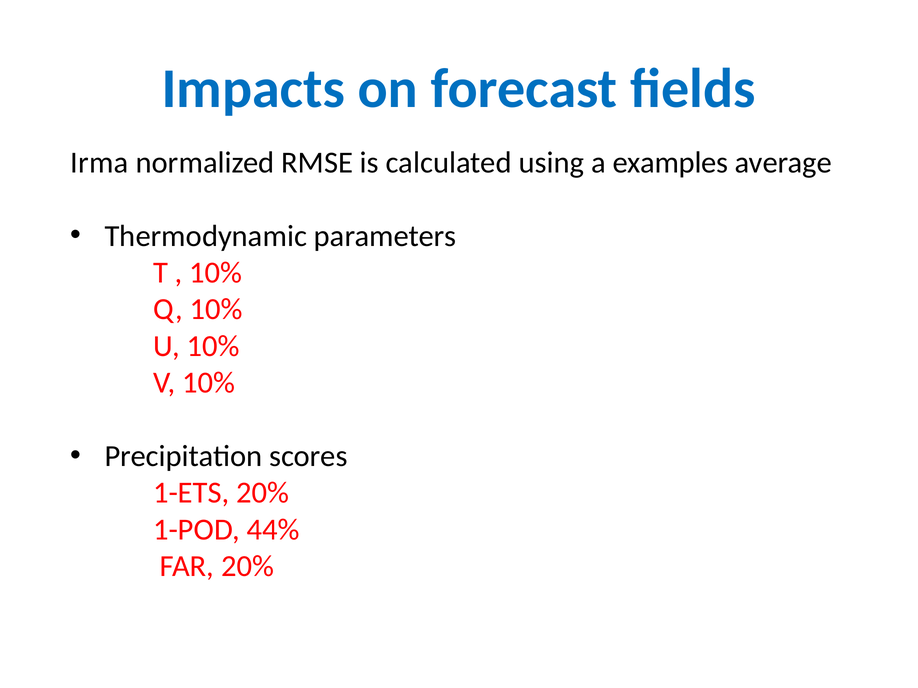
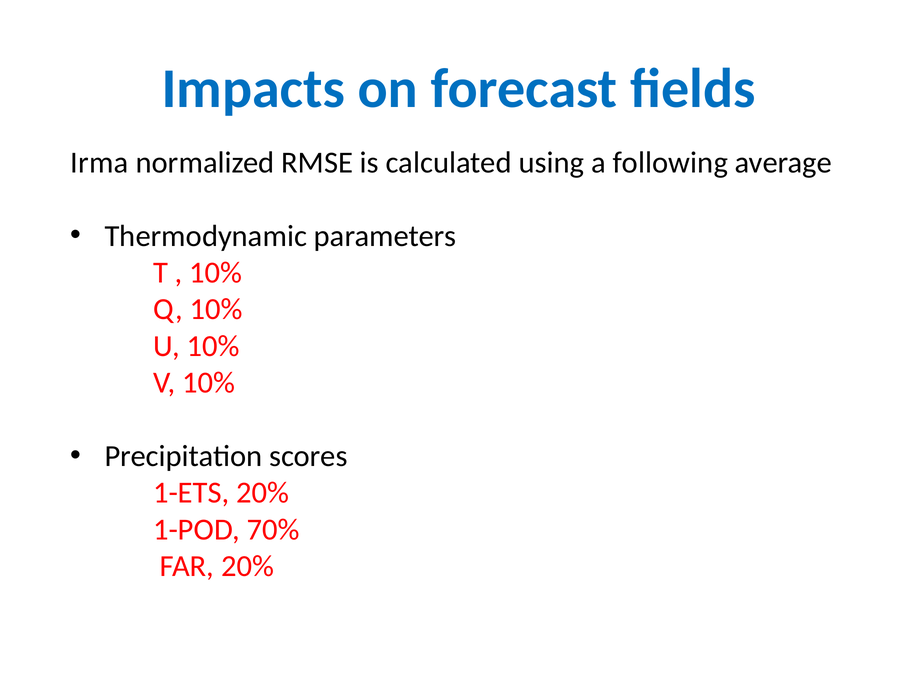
examples: examples -> following (670, 163)
44%: 44% -> 70% (273, 530)
